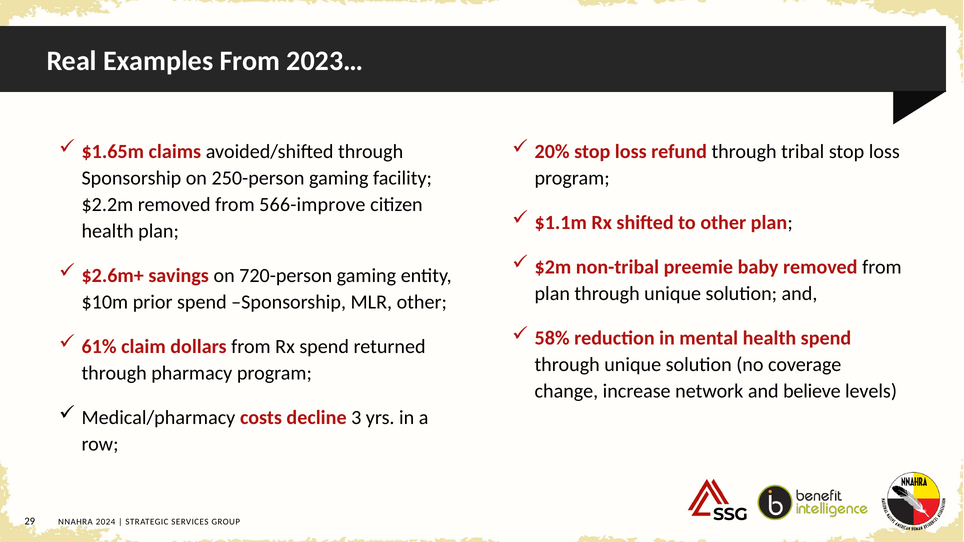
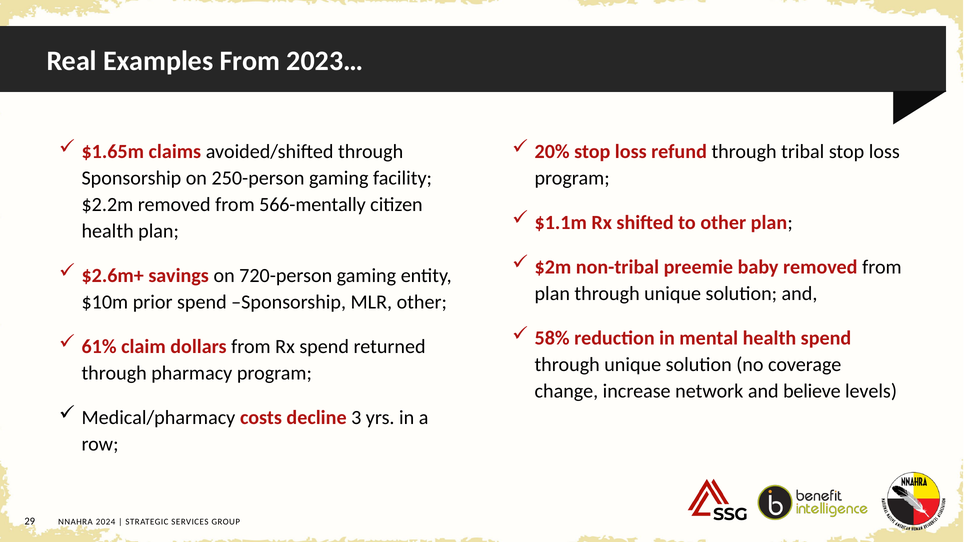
566-improve: 566-improve -> 566-mentally (312, 205)
